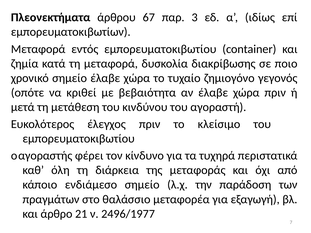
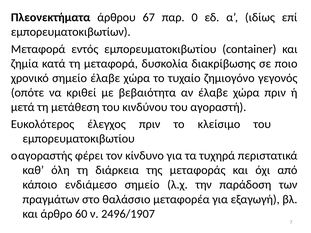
3: 3 -> 0 (195, 17)
21: 21 -> 60 (81, 214)
2496/1977: 2496/1977 -> 2496/1907 (128, 214)
